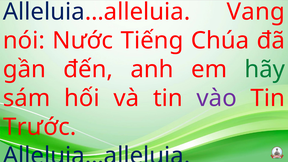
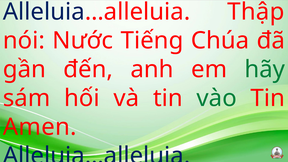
Vang: Vang -> Thập (256, 12)
vào colour: purple -> green (217, 98)
Trước: Trước -> Amen (40, 127)
